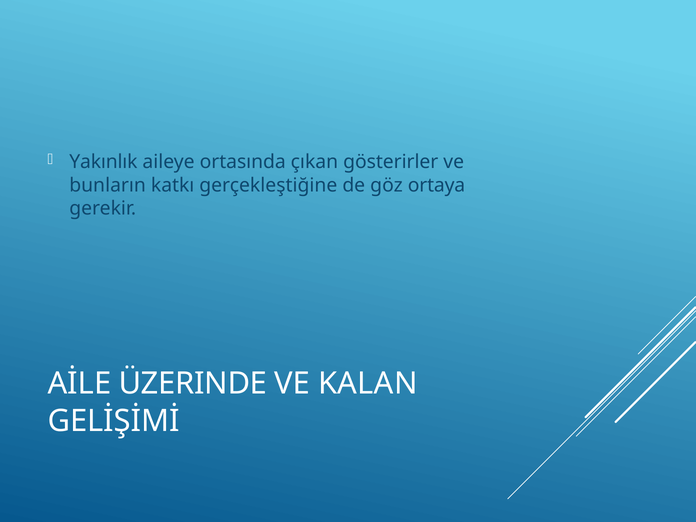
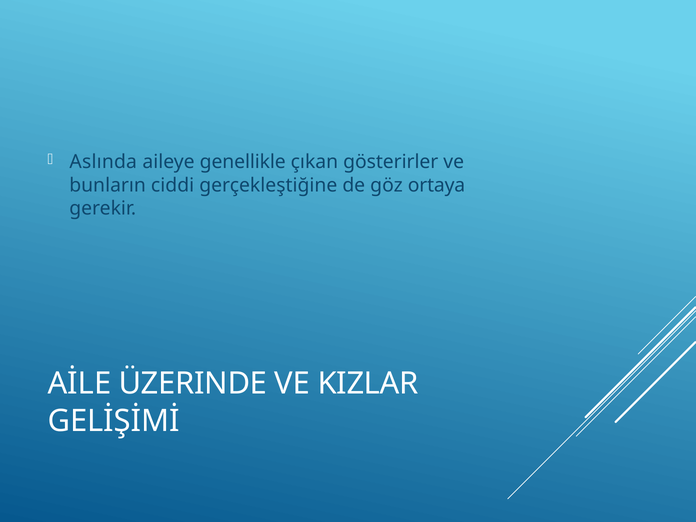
Yakınlık: Yakınlık -> Aslında (103, 162)
ortasında: ortasında -> genellikle (243, 162)
katkı: katkı -> ciddi (173, 185)
KALAN: KALAN -> KIZLAR (368, 384)
